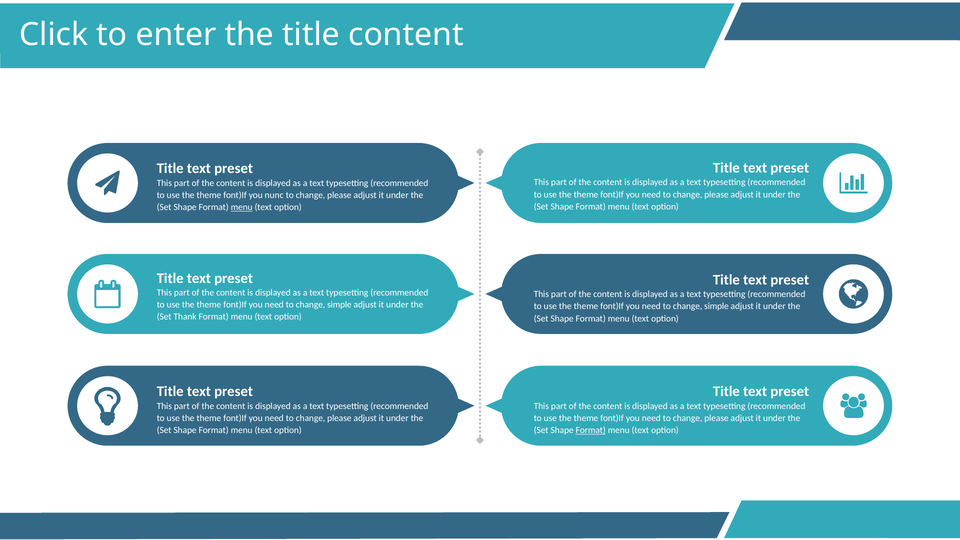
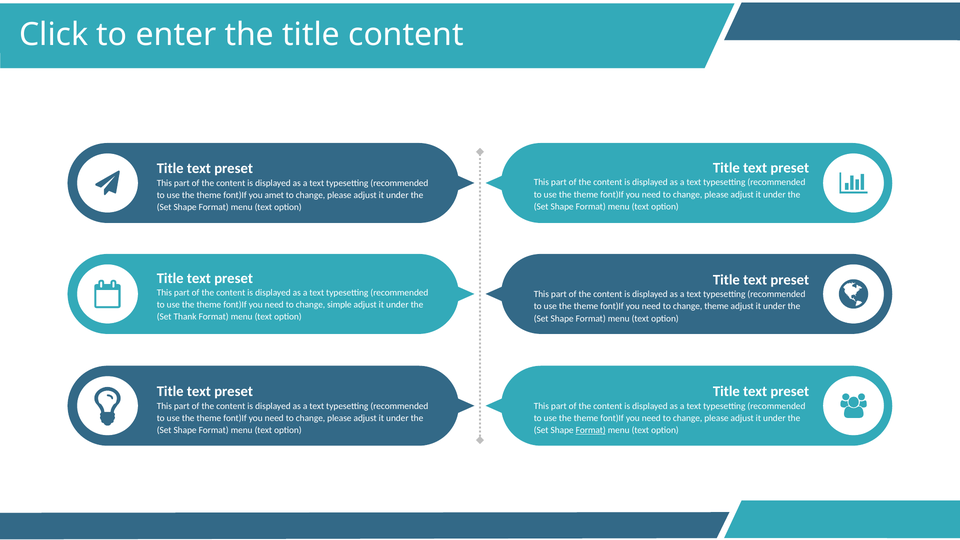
nunc: nunc -> amet (274, 195)
menu underline: present -> none (242, 207)
simple: simple -> theme (716, 306)
